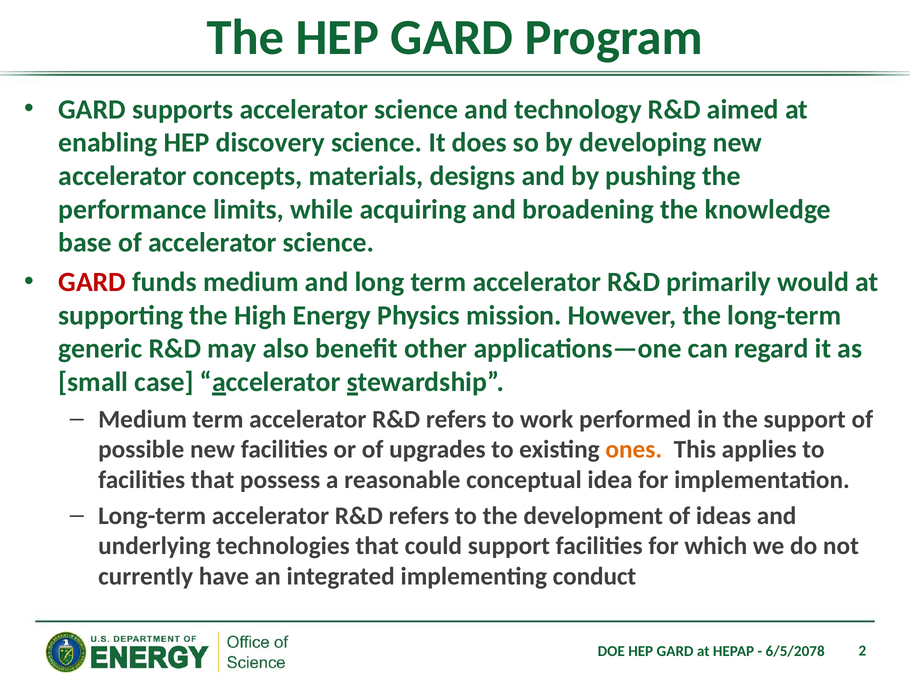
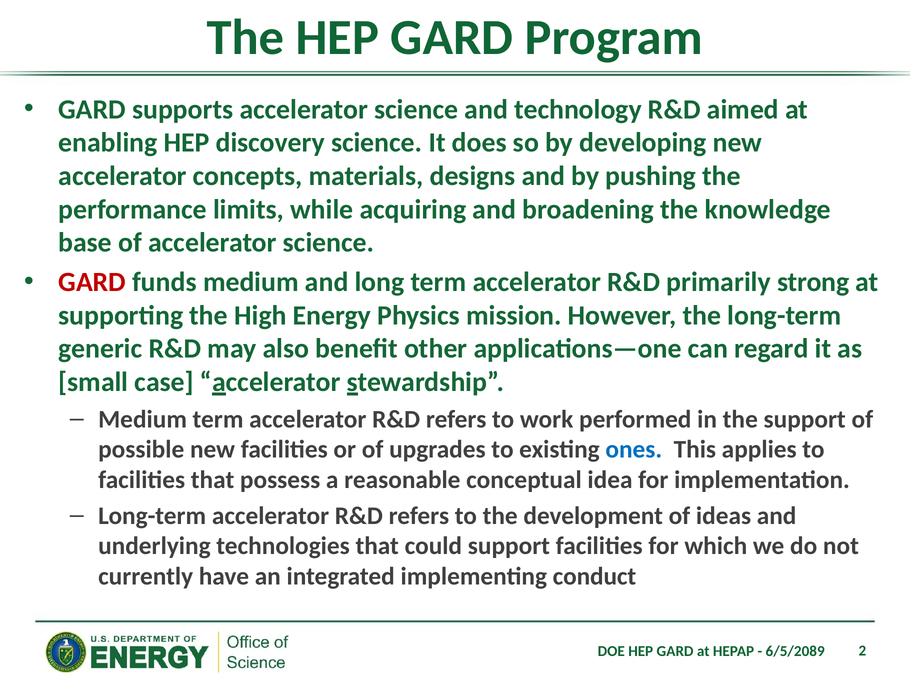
would: would -> strong (813, 282)
ones colour: orange -> blue (634, 450)
6/5/2078: 6/5/2078 -> 6/5/2089 (795, 652)
